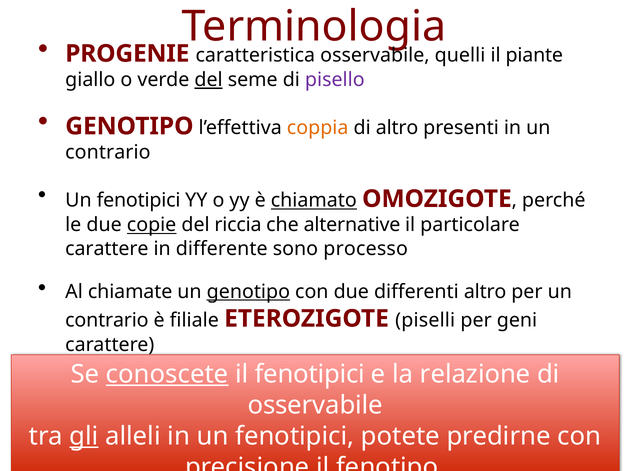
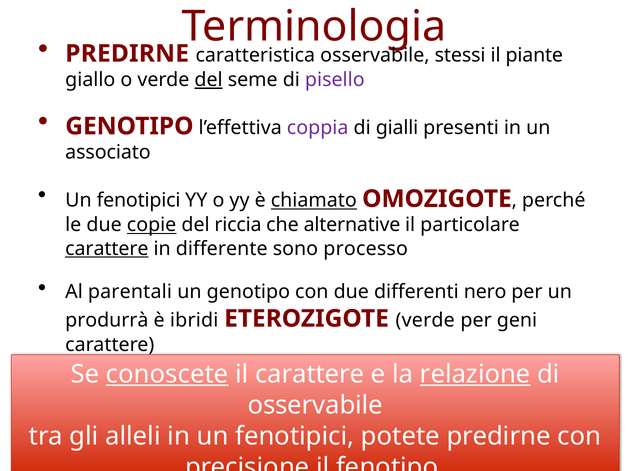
PROGENIE: PROGENIE -> PREDIRNE (127, 54)
quelli: quelli -> stessi (460, 55)
coppia colour: orange -> purple (318, 128)
di altro: altro -> gialli (397, 128)
contrario: contrario -> associato (108, 152)
carattere underline: none -> present (107, 249)
chiamate: chiamate -> parentali (130, 292)
genotipo underline: present -> none (248, 292)
differenti altro: altro -> nero (485, 292)
contrario: contrario -> produrrà (107, 320)
filiale: filiale -> ibridi (194, 320)
ETEROZIGOTE piselli: piselli -> verde (425, 320)
il fenotipici: fenotipici -> carattere (310, 374)
relazione underline: none -> present (475, 374)
gli underline: present -> none (84, 436)
